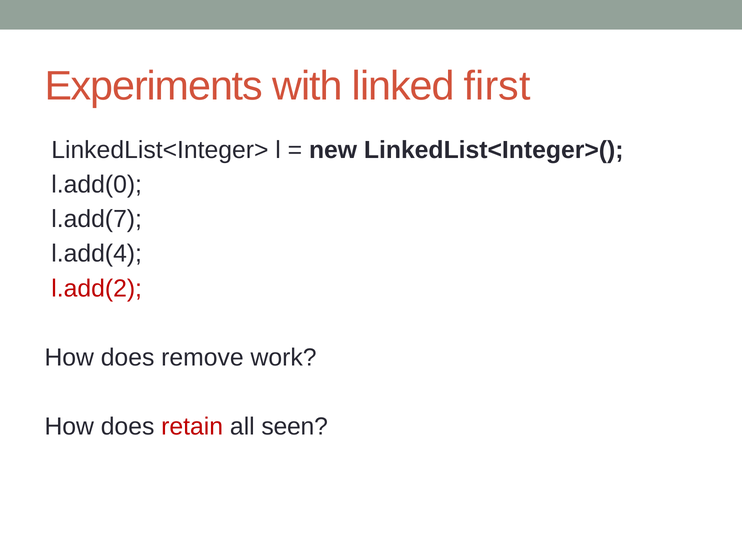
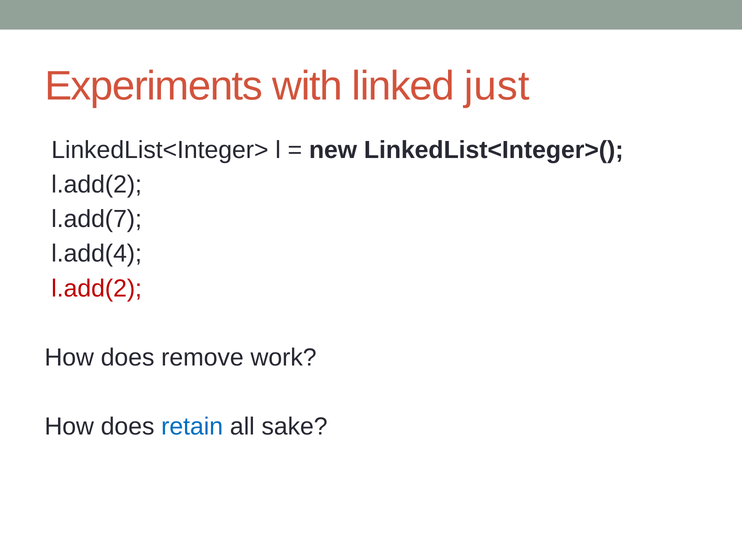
first: first -> just (497, 86)
l.add(0: l.add(0 -> l.add(2 (97, 185)
retain colour: red -> blue (192, 427)
seen: seen -> sake (295, 427)
